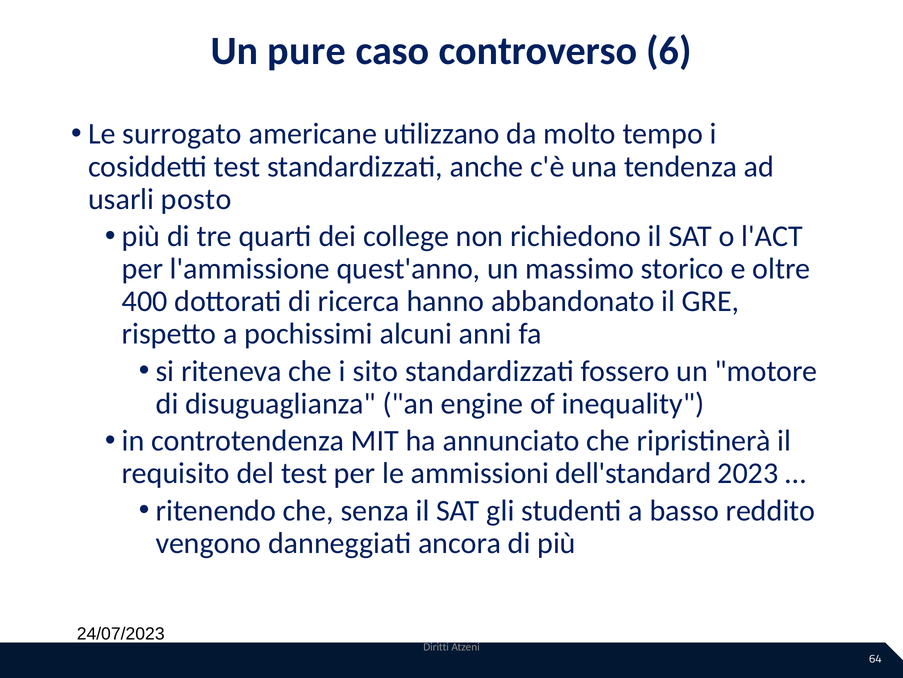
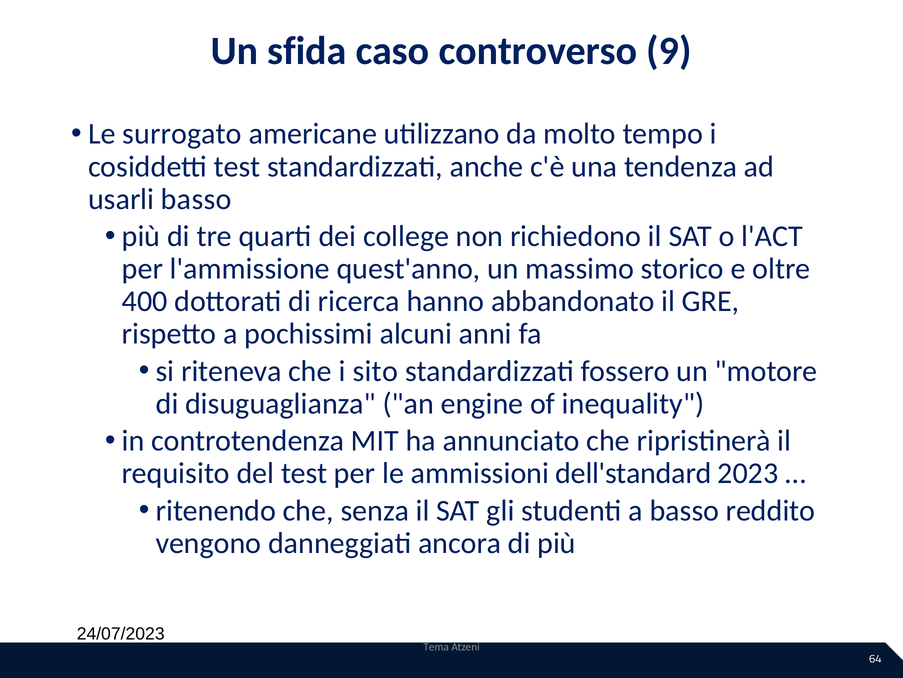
pure: pure -> sfida (307, 51)
6: 6 -> 9 (669, 51)
usarli posto: posto -> basso (196, 199)
Diritti: Diritti -> Tema (436, 647)
